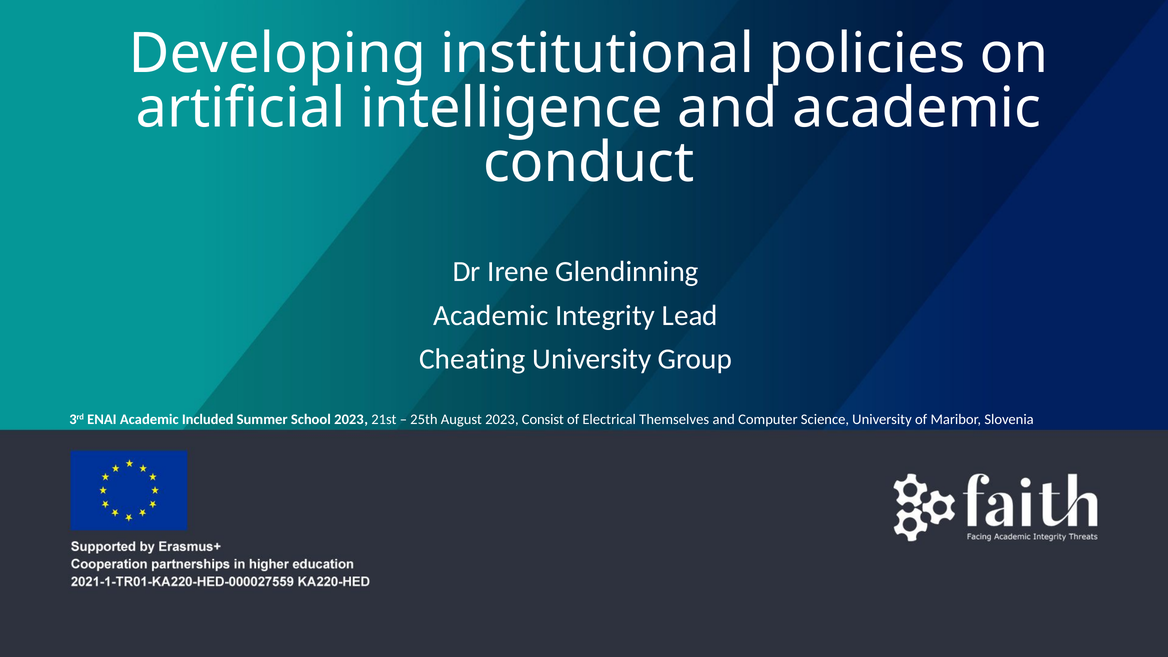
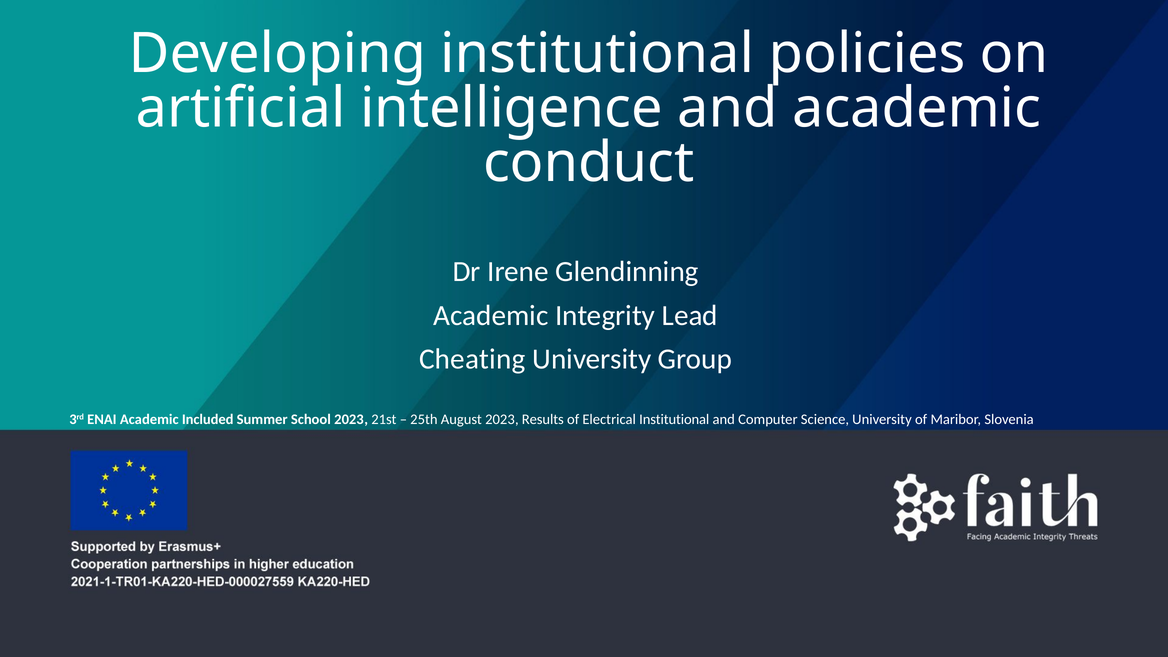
Consist: Consist -> Results (543, 419)
Electrical Themselves: Themselves -> Institutional (674, 419)
